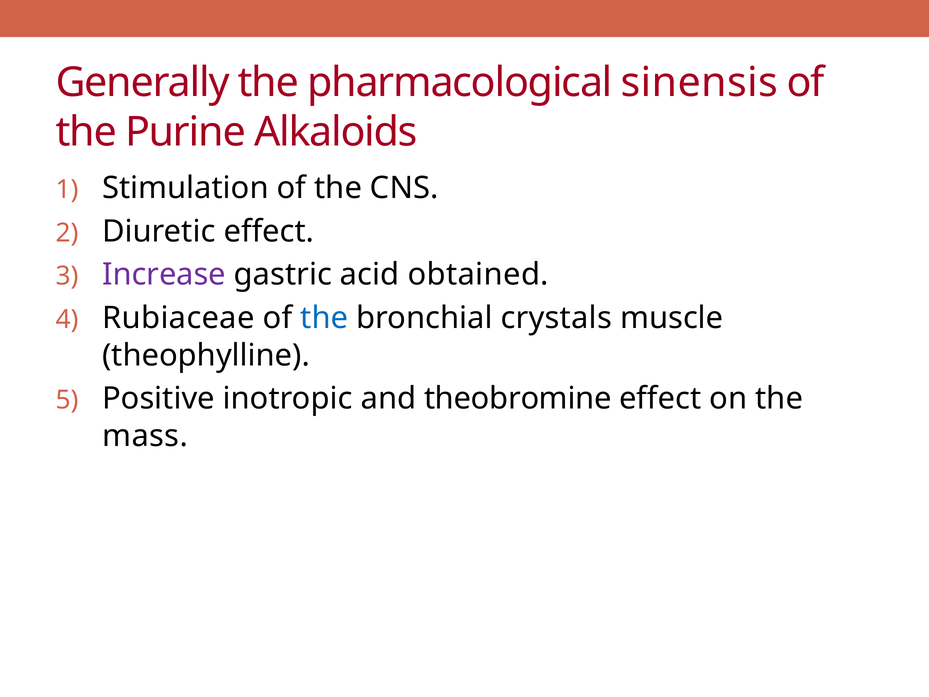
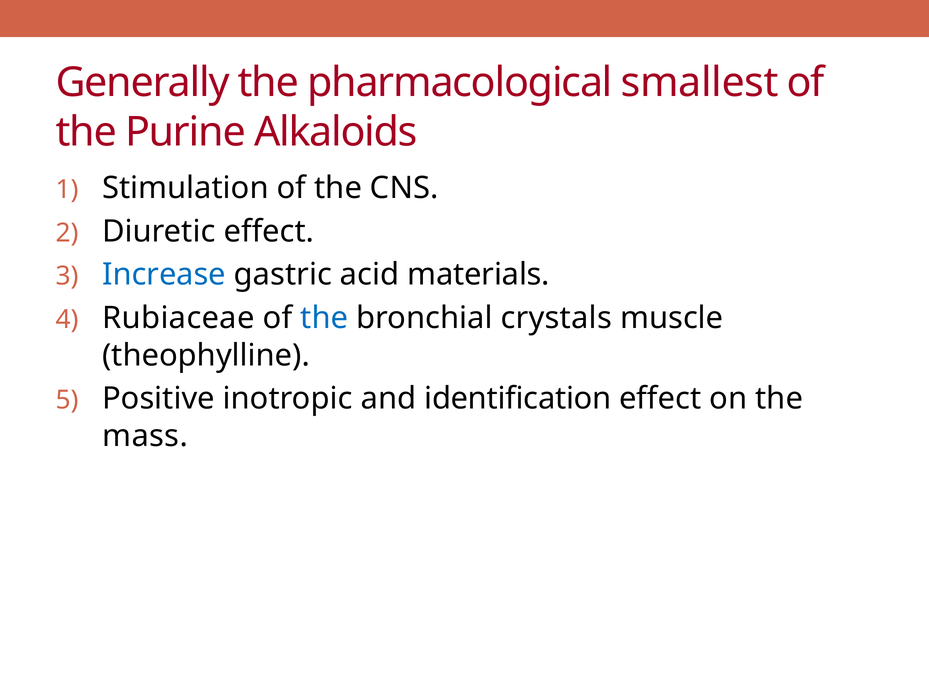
sinensis: sinensis -> smallest (700, 83)
Increase colour: purple -> blue (164, 275)
obtained: obtained -> materials (479, 275)
theobromine: theobromine -> identification (518, 399)
